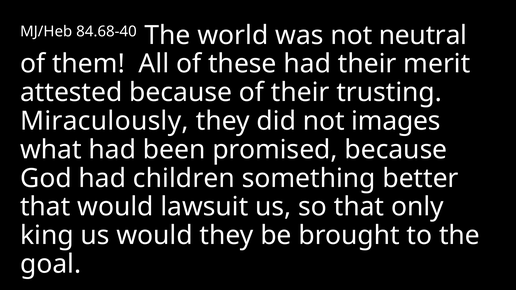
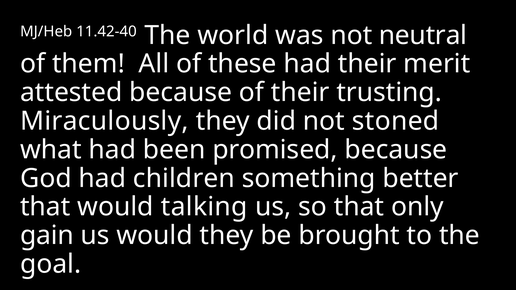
84.68-40: 84.68-40 -> 11.42-40 (106, 31)
images: images -> stoned (396, 121)
lawsuit: lawsuit -> talking (204, 207)
king: king -> gain (47, 236)
